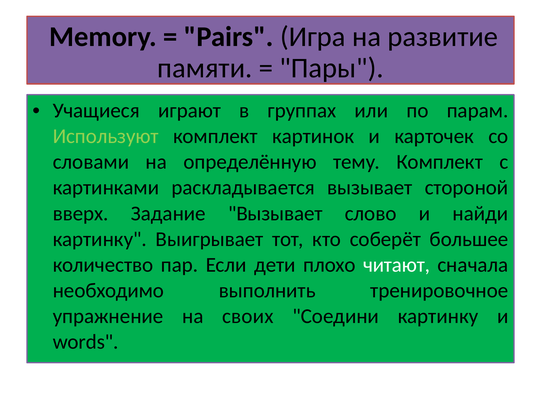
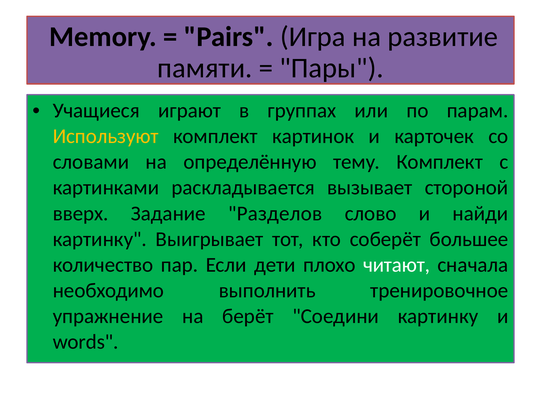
Используют colour: light green -> yellow (106, 136)
Задание Вызывает: Вызывает -> Разделов (275, 213)
своих: своих -> берёт (248, 316)
